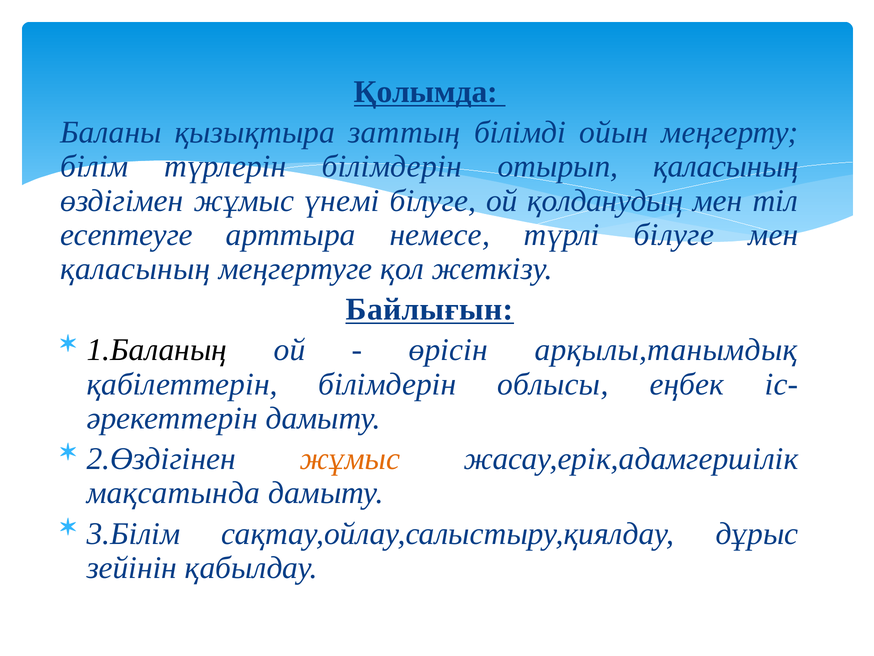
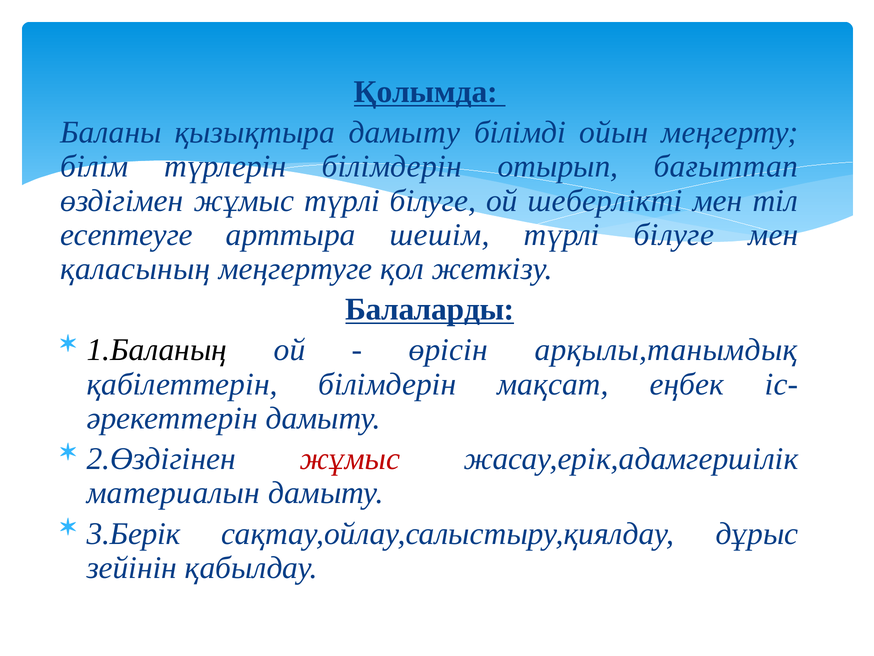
қызықтыра заттың: заттың -> дамыту (404, 132)
отырып қаласының: қаласының -> бағыттап (726, 166)
жұмыс үнемі: үнемі -> түрлі (342, 200)
қолданудың: қолданудың -> шеберлікті (605, 200)
немесе: немесе -> шешім (440, 235)
Байлығын: Байлығын -> Балаларды (430, 309)
облысы: облысы -> мақсат (553, 384)
жұмыс colour: orange -> red (350, 459)
мақсатында: мақсатында -> материалын (173, 493)
3.Білім: 3.Білім -> 3.Берік (134, 533)
